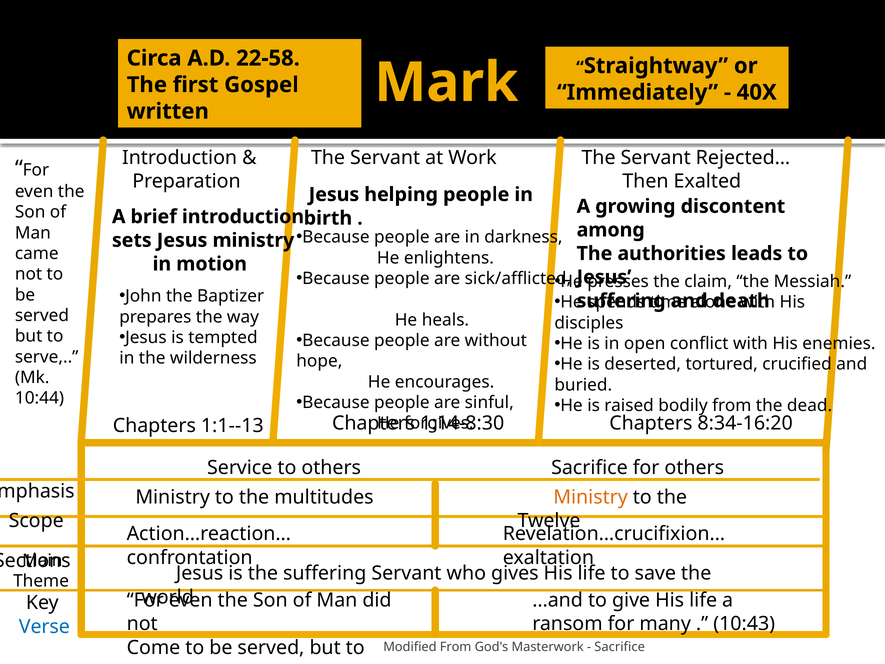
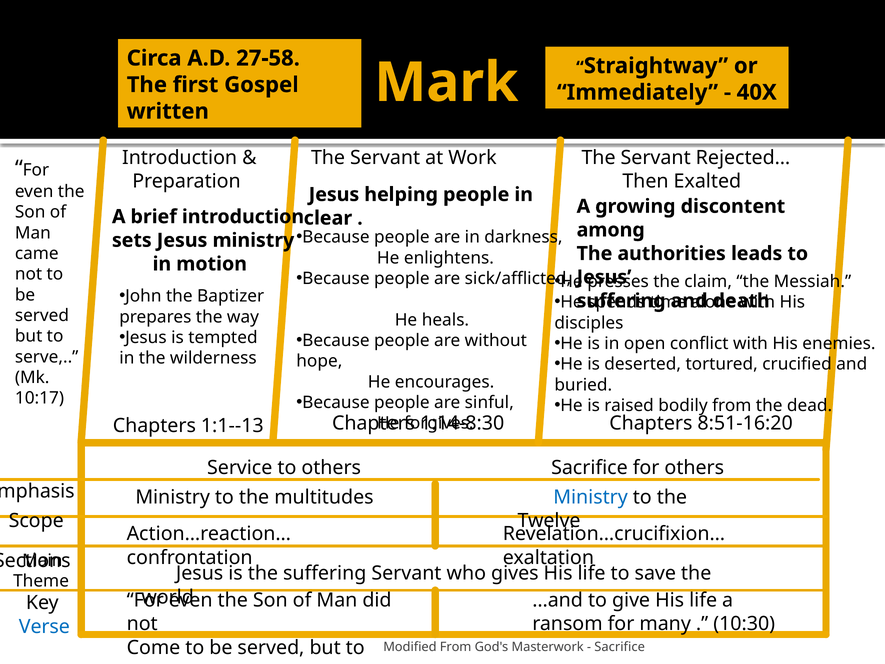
22-58: 22-58 -> 27-58 (268, 58)
birth: birth -> clear (328, 218)
10:44: 10:44 -> 10:17 (40, 398)
8:34-16:20: 8:34-16:20 -> 8:51-16:20 (745, 423)
Ministry colour: orange -> blue (591, 497)
10:43: 10:43 -> 10:30 (744, 624)
